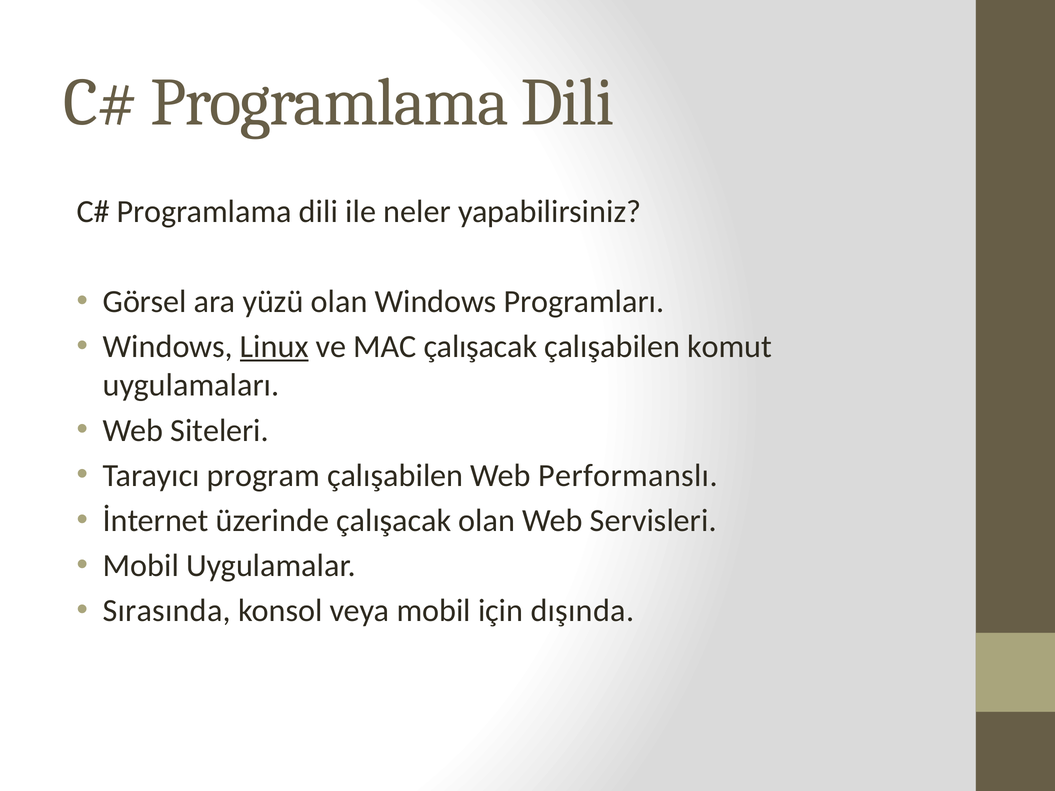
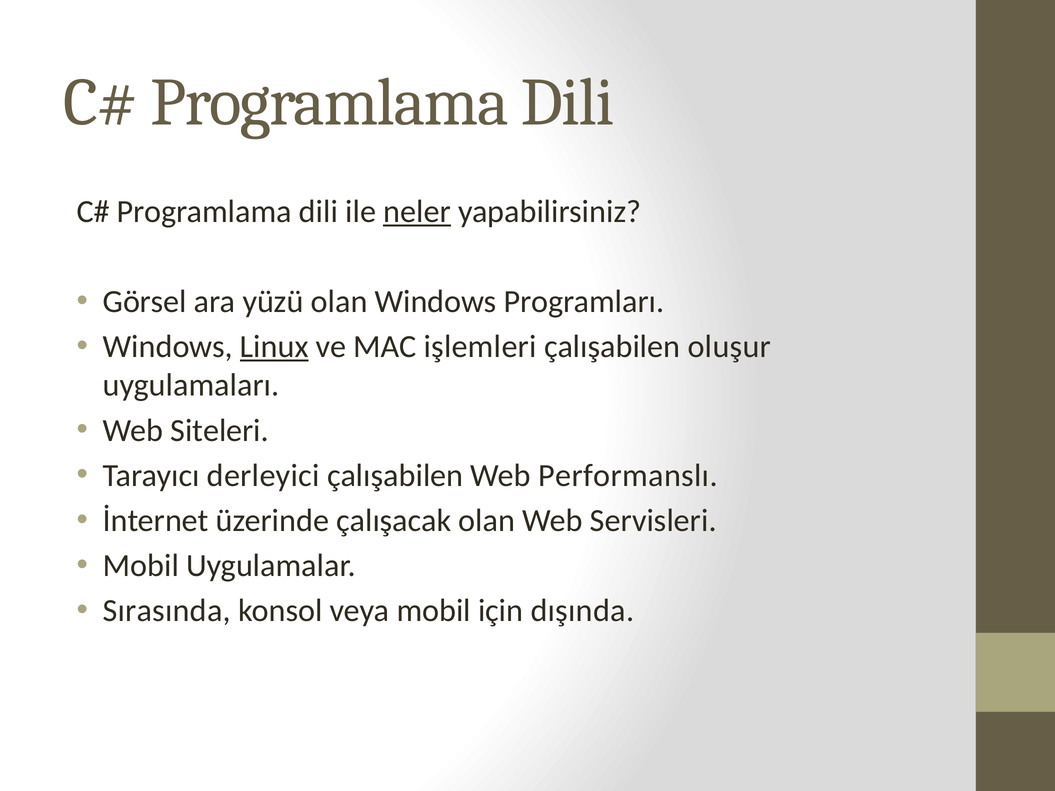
neler underline: none -> present (417, 211)
MAC çalışacak: çalışacak -> işlemleri (480, 347)
komut: komut -> oluşur (729, 347)
program: program -> derleyici (263, 476)
